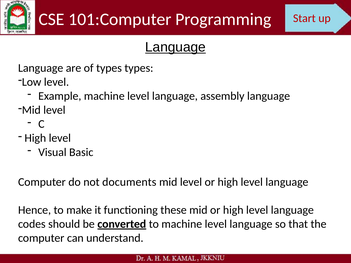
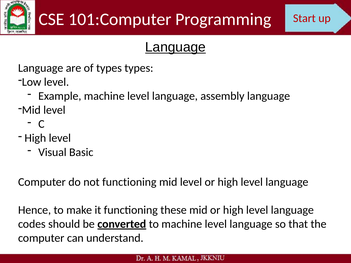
not documents: documents -> functioning (129, 182)
